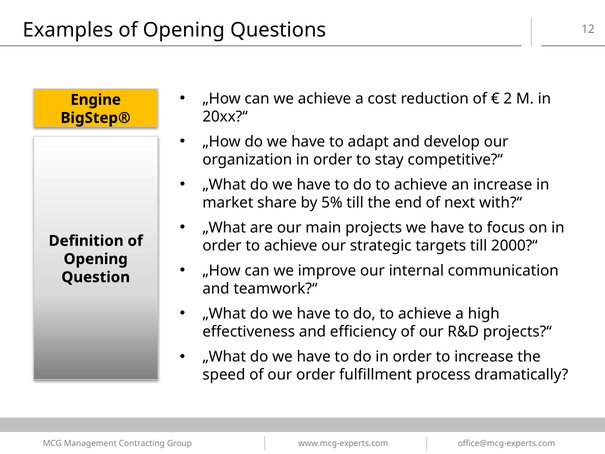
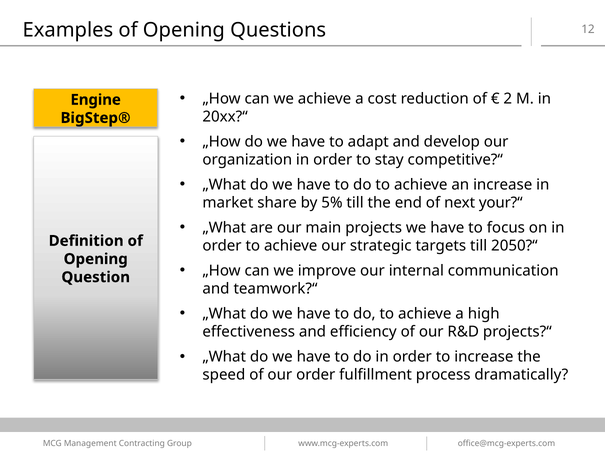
with?“: with?“ -> your?“ (501, 203)
2000?“: 2000?“ -> 2050?“ (514, 246)
